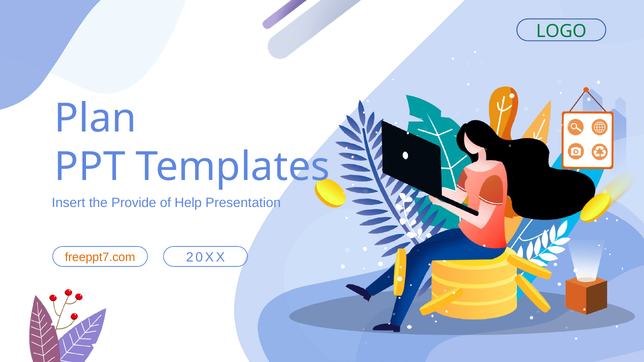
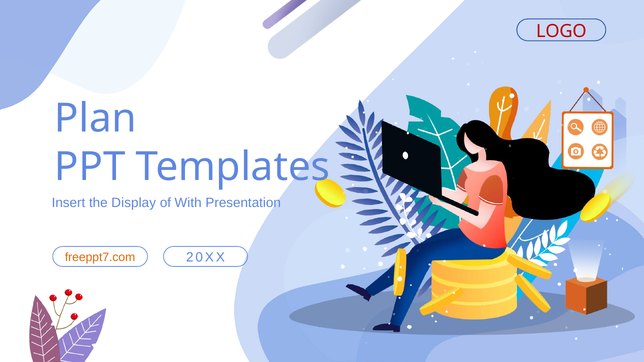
LOGO colour: green -> red (561, 31)
Provide: Provide -> Display (134, 203)
Help: Help -> With (188, 203)
